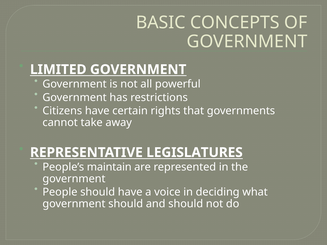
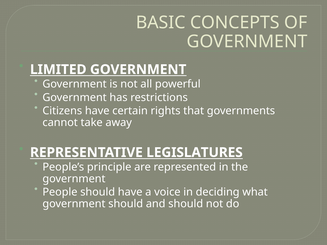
maintain: maintain -> principle (109, 167)
